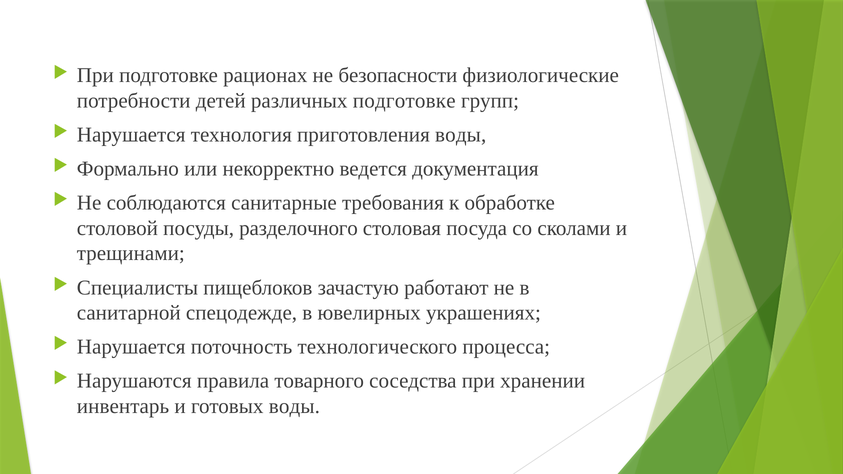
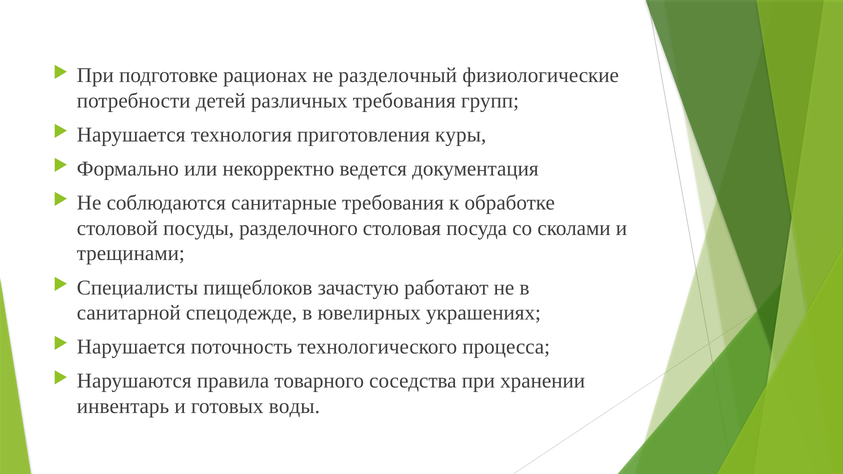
безопасности: безопасности -> разделочный (398, 75)
различных подготовке: подготовке -> требования (404, 101)
приготовления воды: воды -> куры (461, 135)
